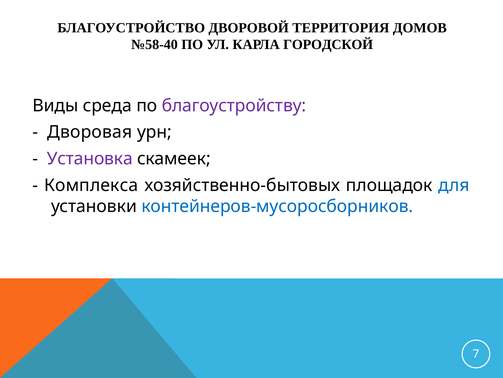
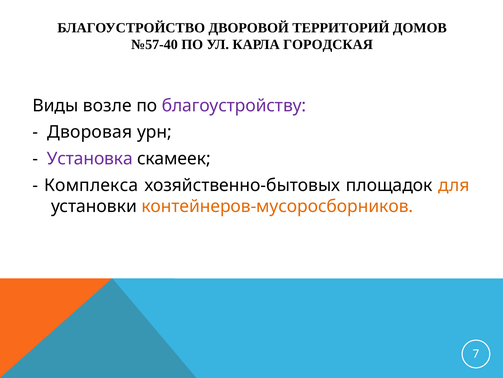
ТЕРРИТОРИЯ: ТЕРРИТОРИЯ -> ТЕРРИТОРИЙ (341, 28)
№58-40: №58-40 -> №57-40 (154, 45)
ГОРОДСКОЙ: ГОРОДСКОЙ -> ГОРОДСКАЯ (328, 45)
среда: среда -> возле (107, 105)
для colour: blue -> orange (454, 185)
контейнеров-мусоросборников colour: blue -> orange (277, 206)
